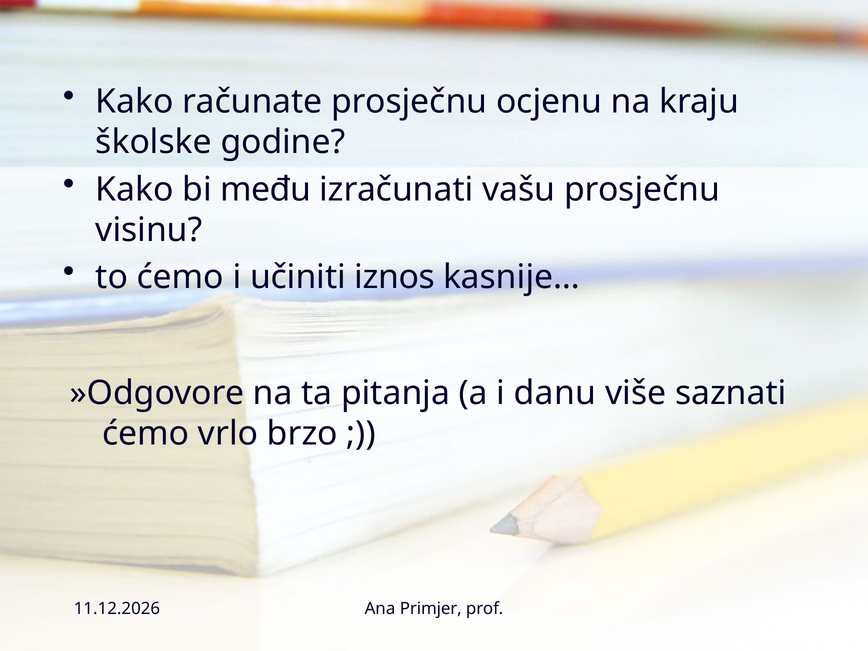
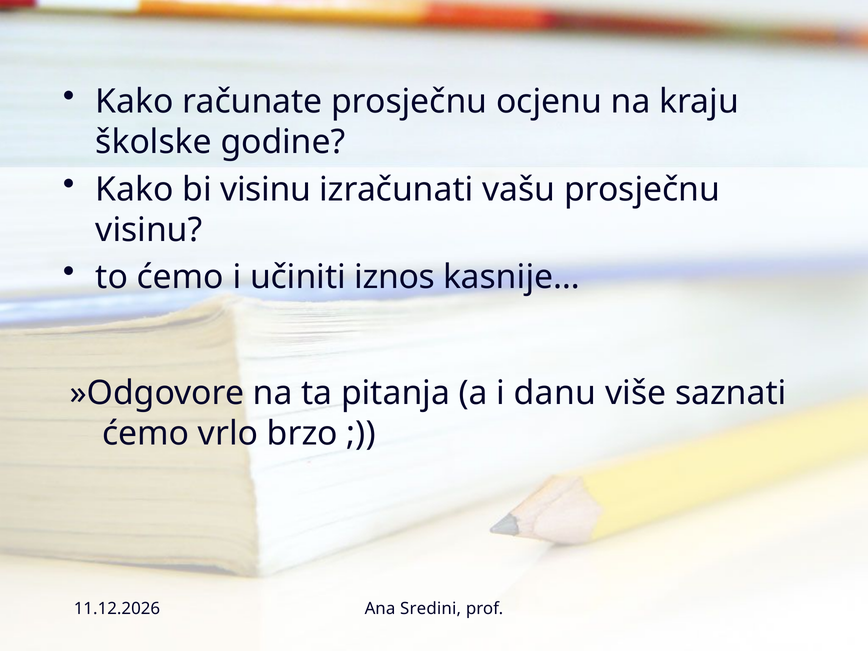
bi među: među -> visinu (266, 189)
Primjer: Primjer -> Sredini (431, 609)
